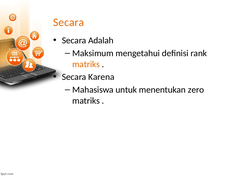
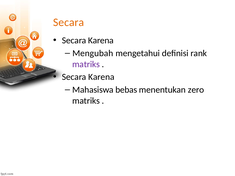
Adalah: Adalah -> Karena (101, 40)
Maksimum: Maksimum -> Mengubah (93, 53)
matriks colour: orange -> purple (86, 64)
untuk: untuk -> bebas (126, 90)
